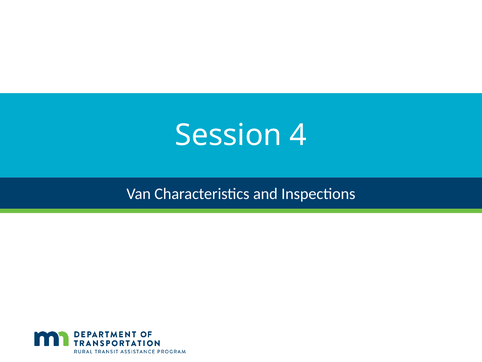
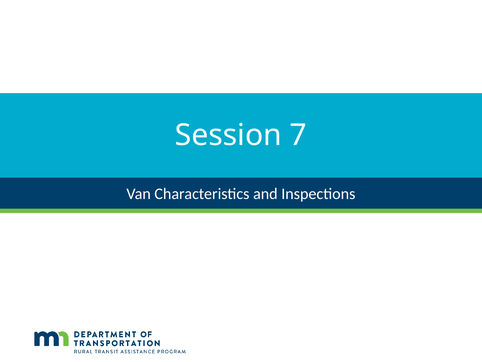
4: 4 -> 7 (298, 135)
